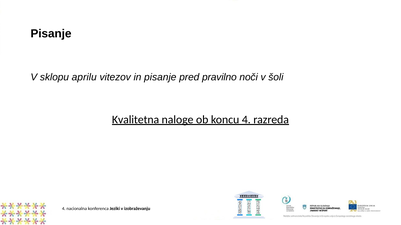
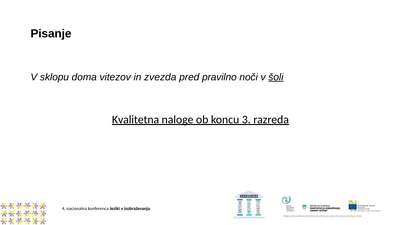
aprilu: aprilu -> doma (84, 77)
in pisanje: pisanje -> zvezda (160, 77)
šoli underline: none -> present (276, 77)
koncu 4: 4 -> 3 (246, 120)
